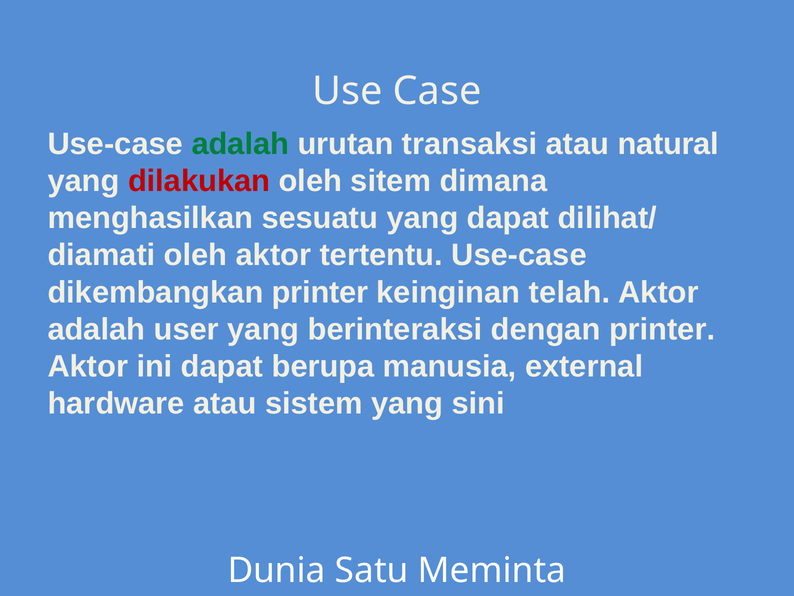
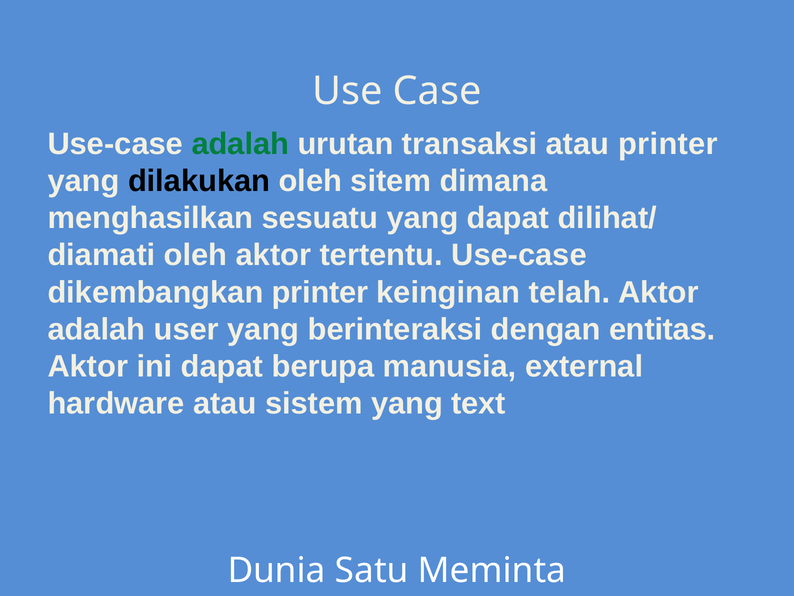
atau natural: natural -> printer (668, 144)
dilakukan colour: red -> black (199, 181)
dengan printer: printer -> entitas (662, 329)
sini: sini -> text (478, 403)
